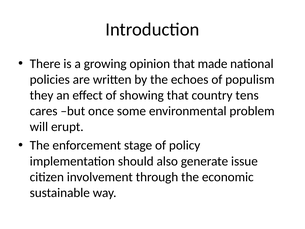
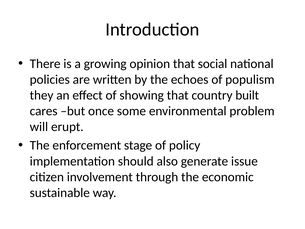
made: made -> social (213, 64)
tens: tens -> built (247, 95)
